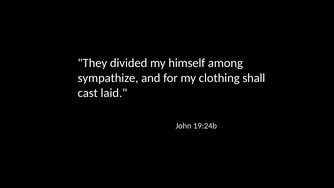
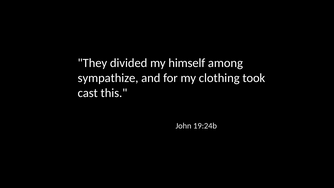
shall: shall -> took (254, 78)
laid: laid -> this (114, 93)
